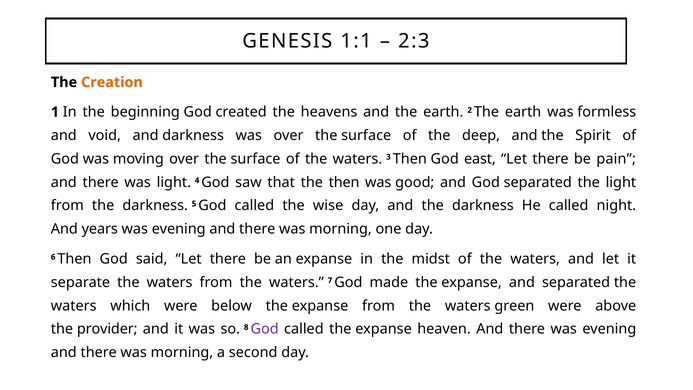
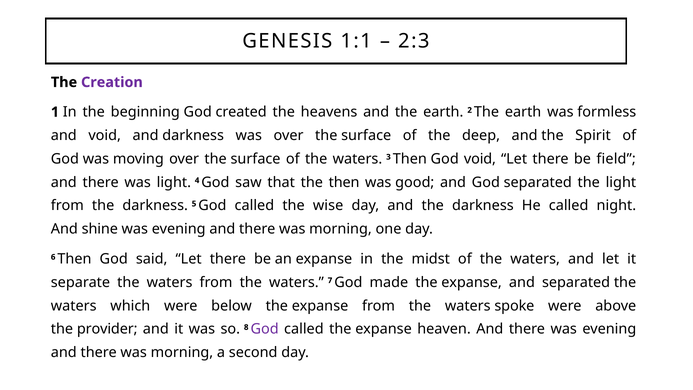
Creation colour: orange -> purple (112, 82)
God east: east -> void (480, 159)
pain: pain -> field (616, 159)
years: years -> shine (100, 229)
green: green -> spoke (514, 306)
